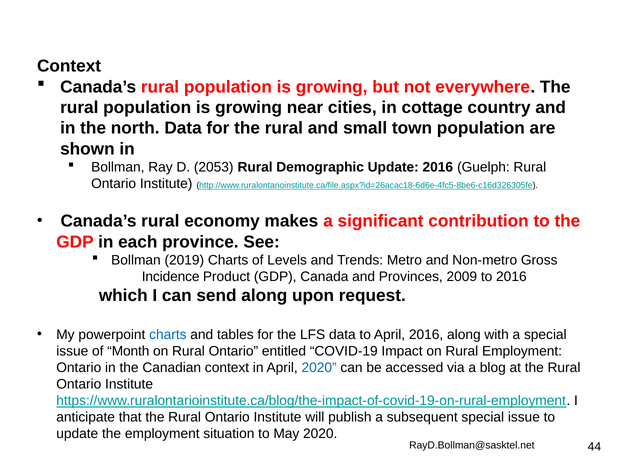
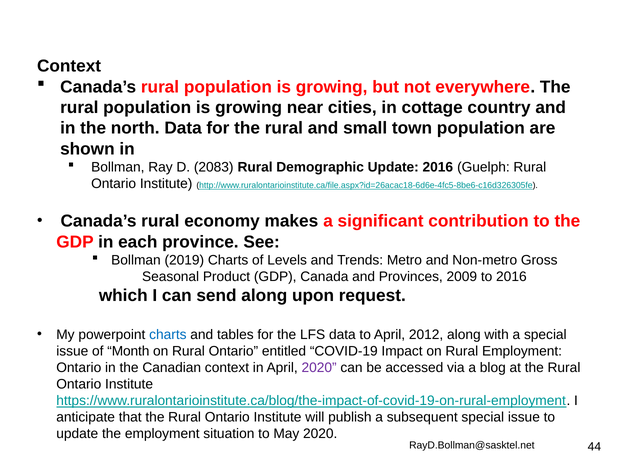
2053: 2053 -> 2083 (214, 167)
Incidence: Incidence -> Seasonal (171, 276)
April 2016: 2016 -> 2012 (426, 334)
2020 colour: blue -> purple (319, 367)
